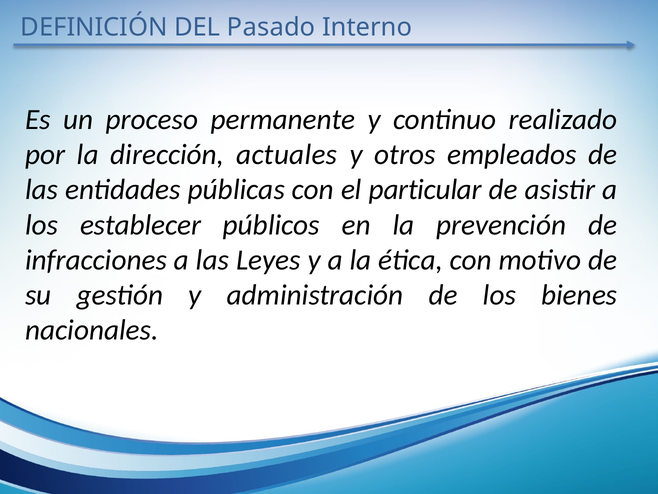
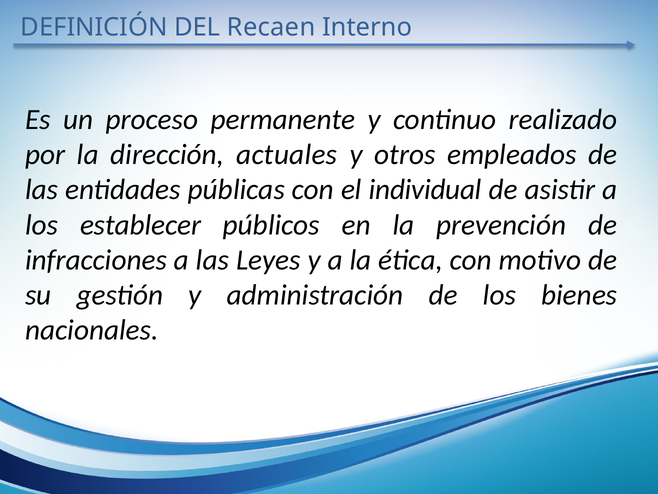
Pasado: Pasado -> Recaen (271, 27)
particular: particular -> individual (425, 190)
